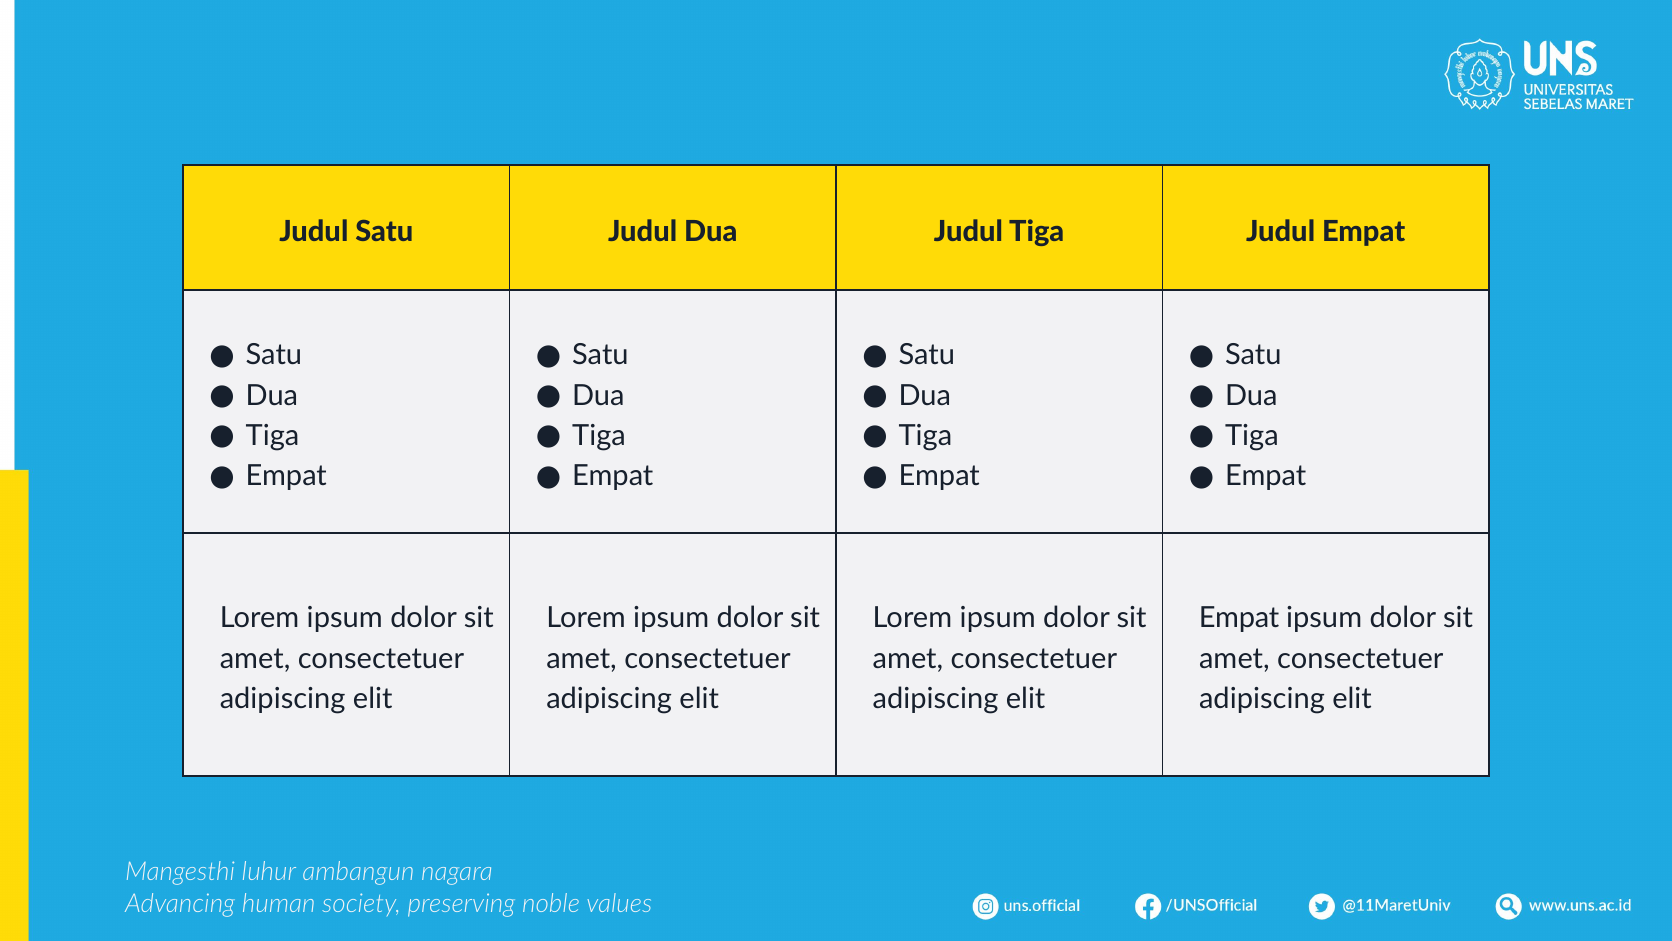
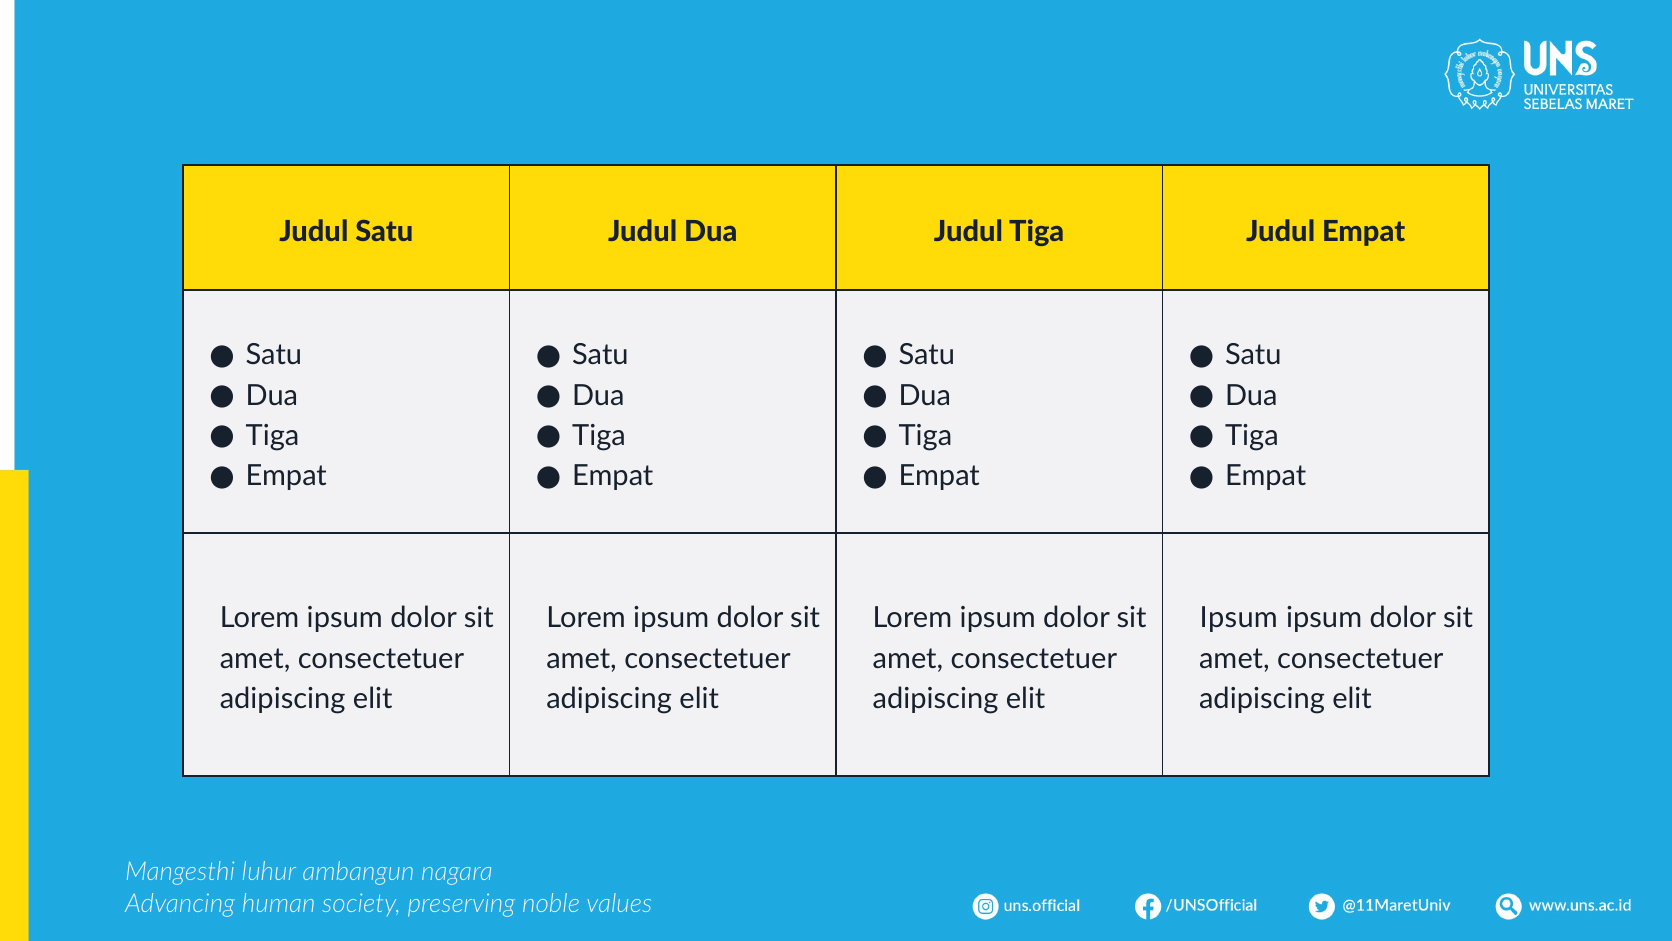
Empat: Empat -> Ipsum (1239, 618)
